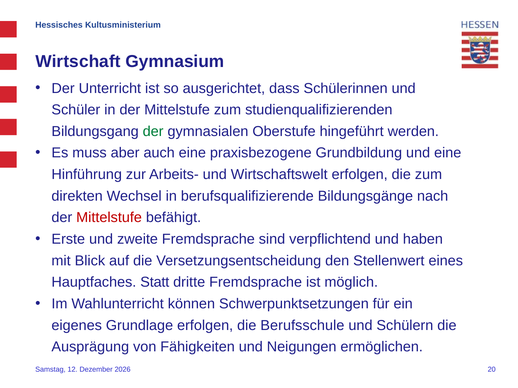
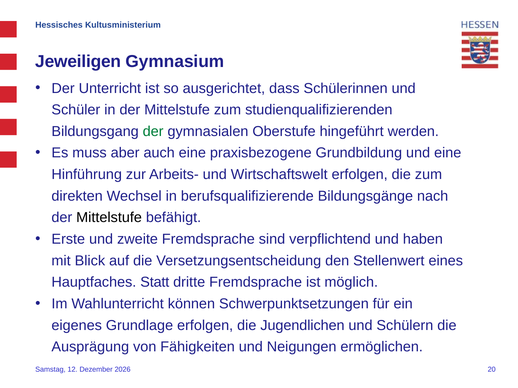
Wirtschaft: Wirtschaft -> Jeweiligen (78, 62)
Mittelstufe colour: red -> black (109, 218)
Berufsschule: Berufsschule -> Jugendlichen (302, 326)
